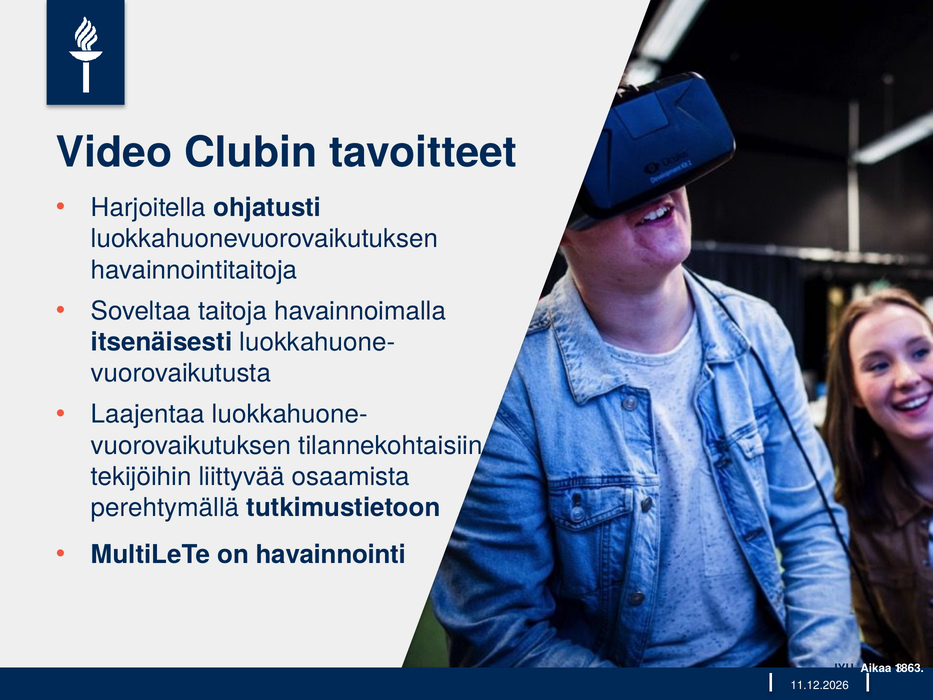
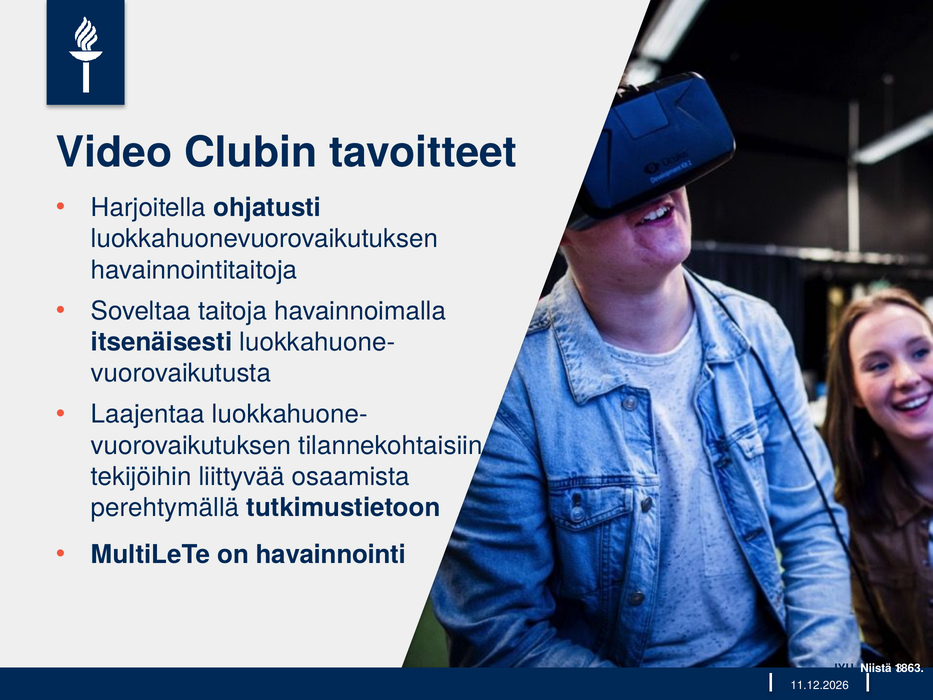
Aikaa: Aikaa -> Niistä (876, 668)
